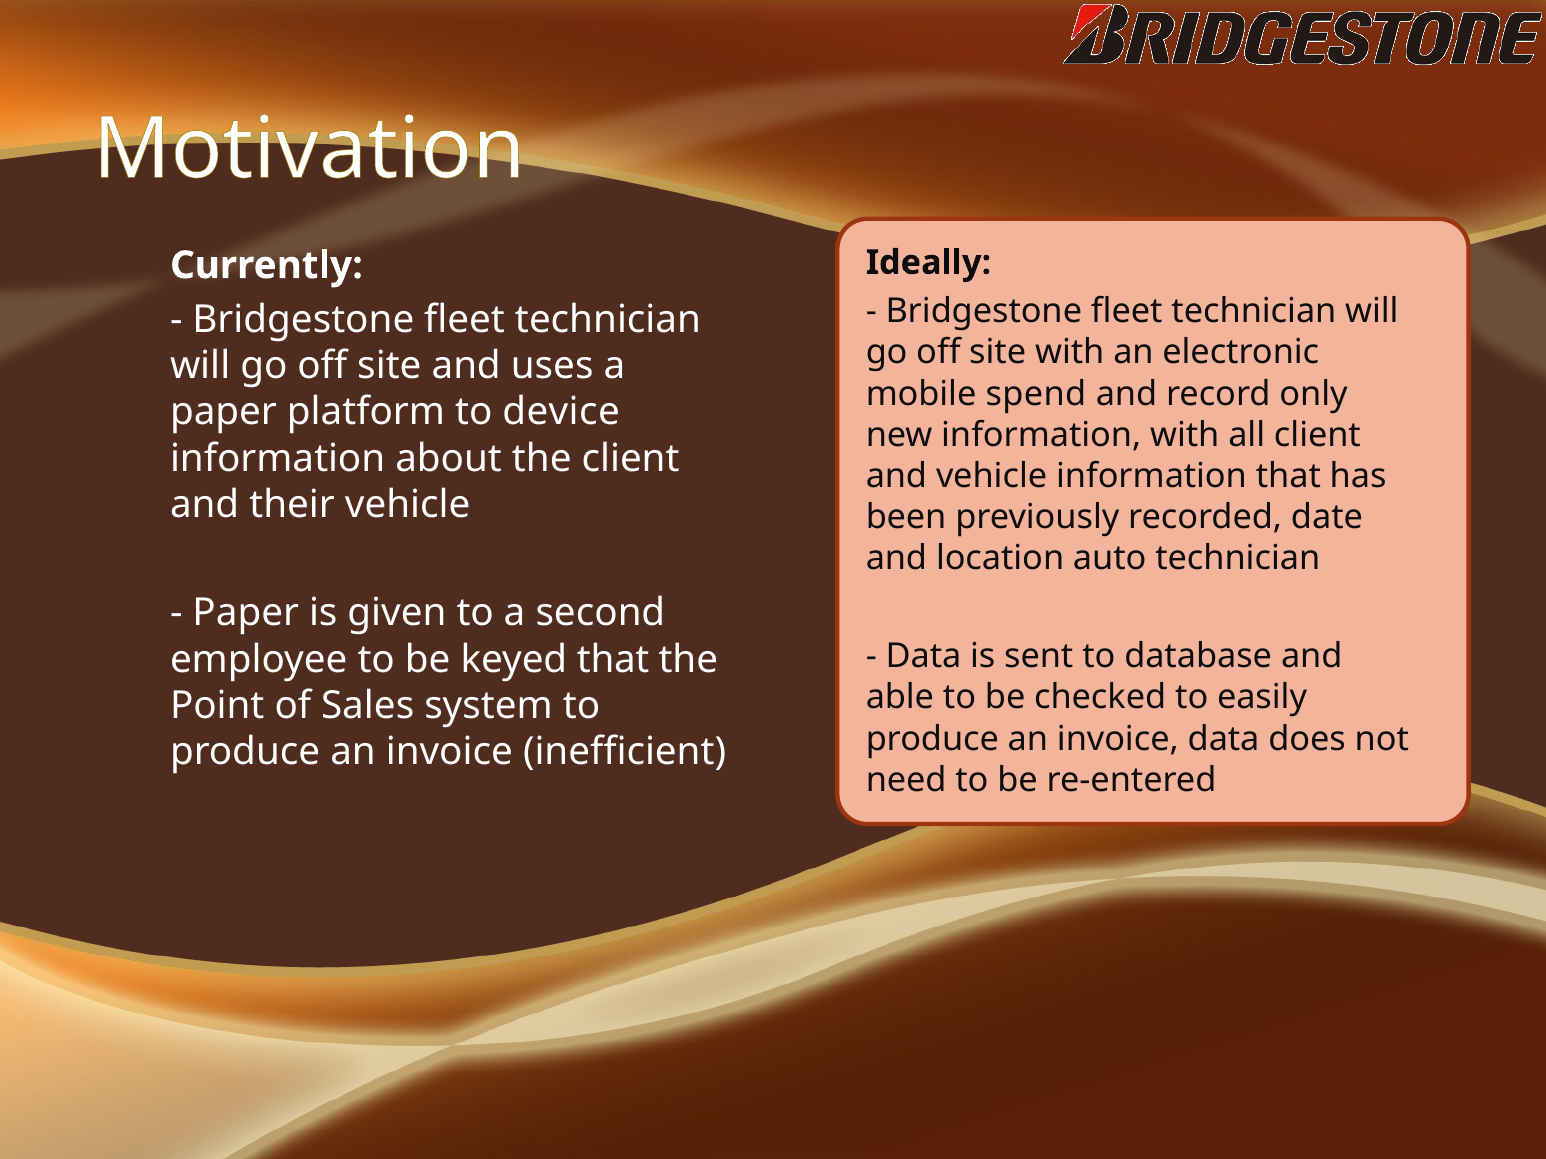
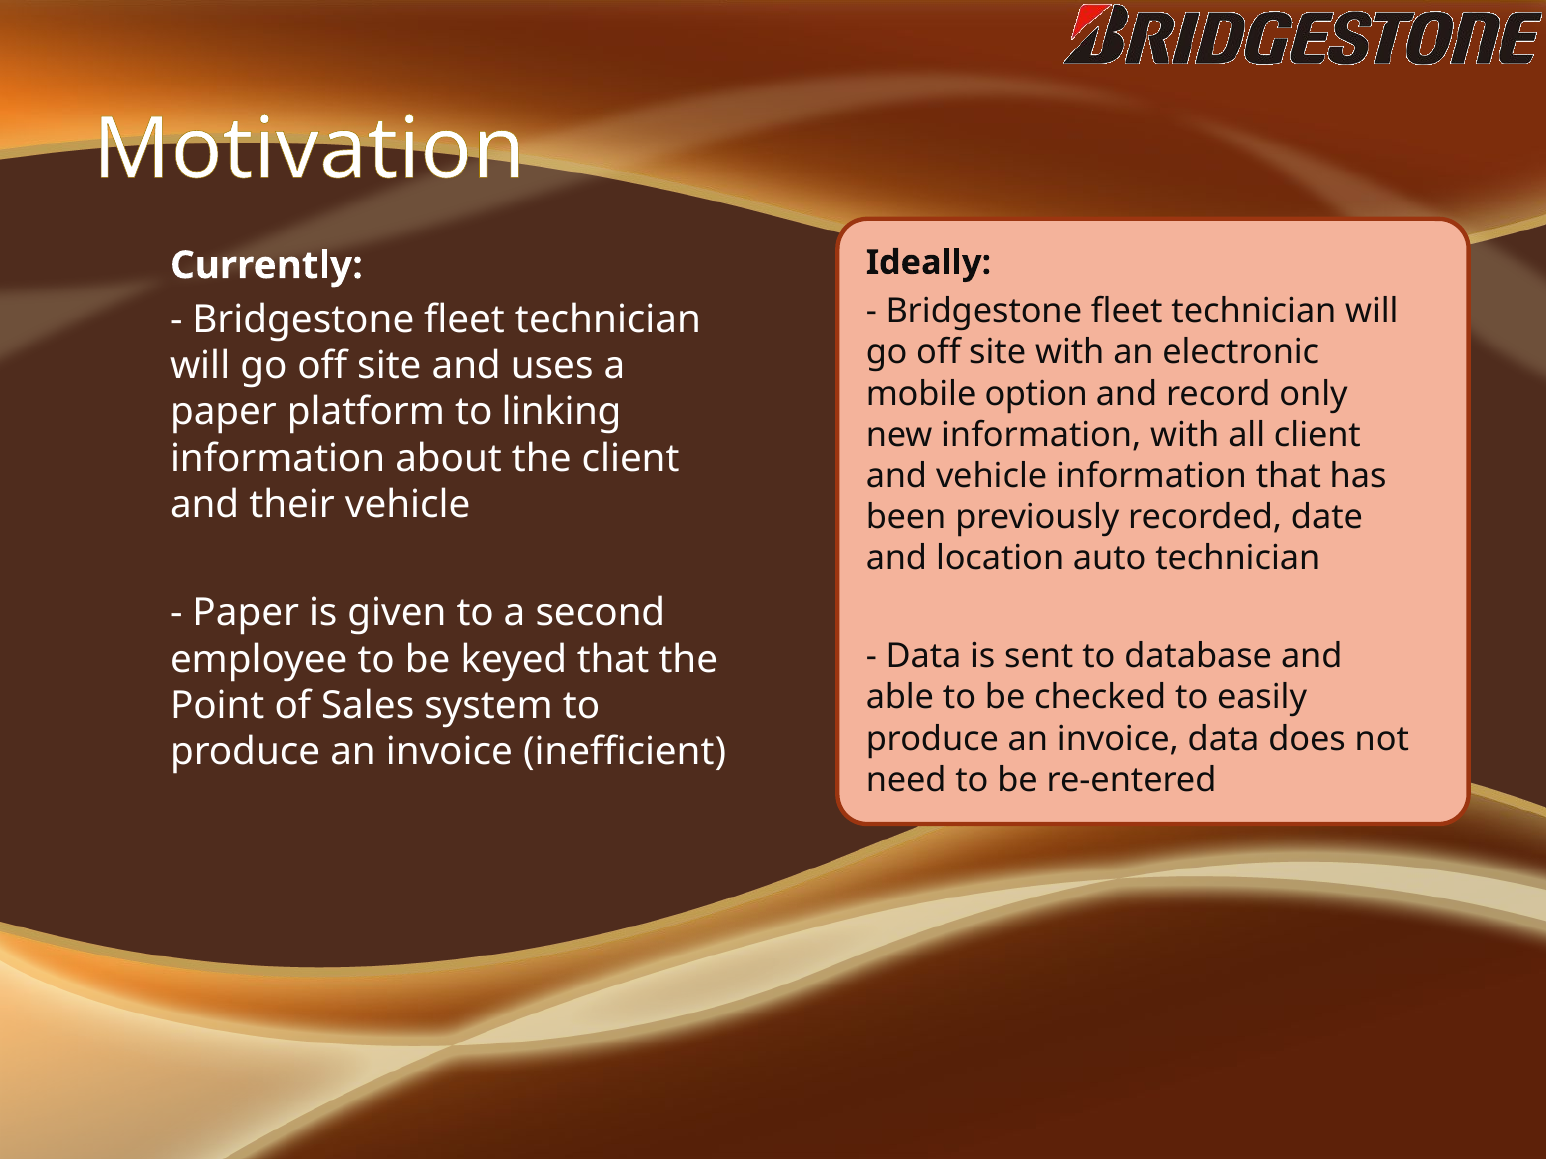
spend: spend -> option (1036, 394)
device: device -> linking (561, 412)
